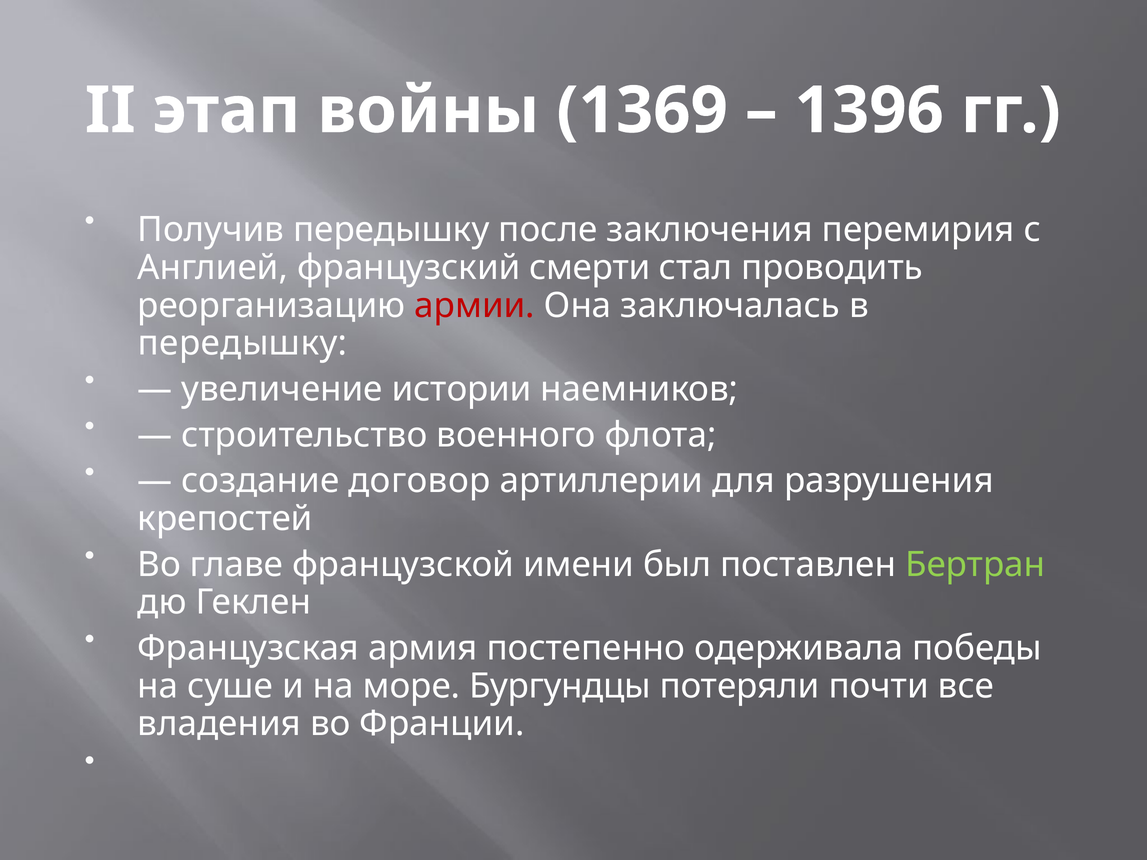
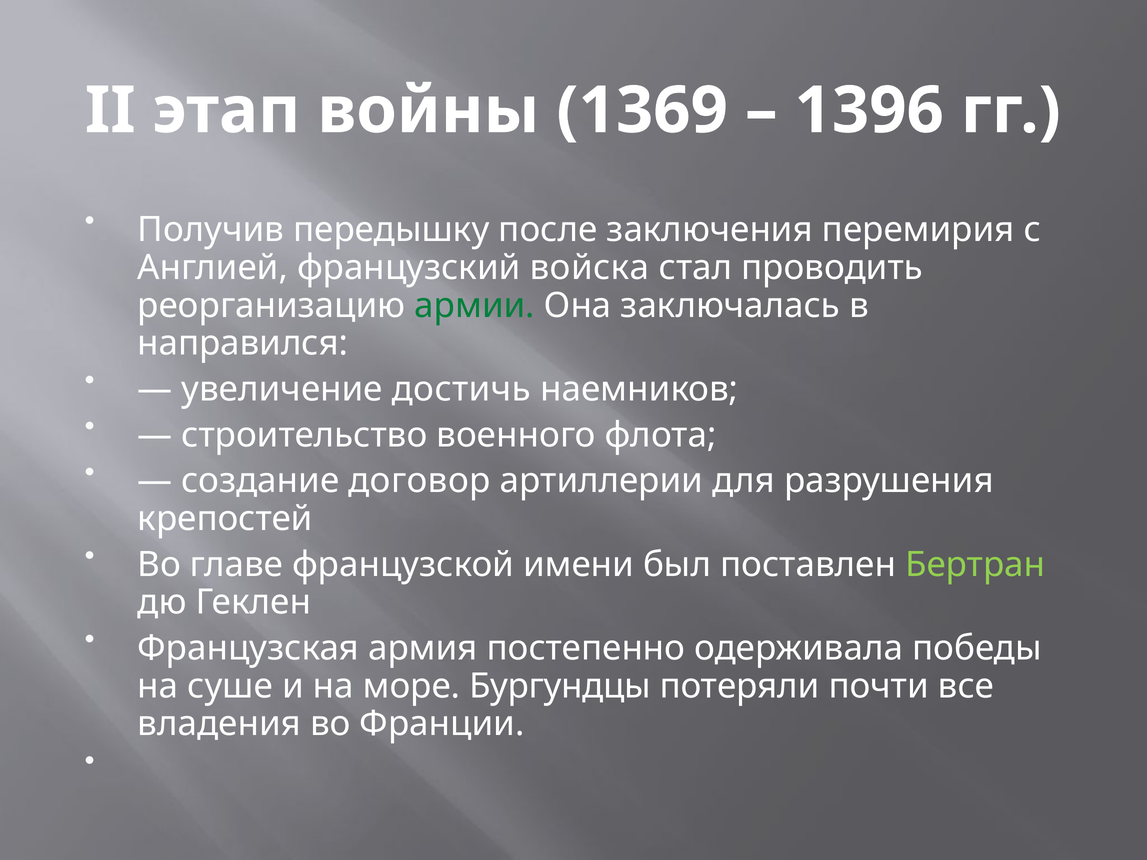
смерти: смерти -> войска (589, 268)
армии colour: red -> green (475, 306)
передышку: передышку -> направился (243, 343)
истории: истории -> достичь (461, 389)
